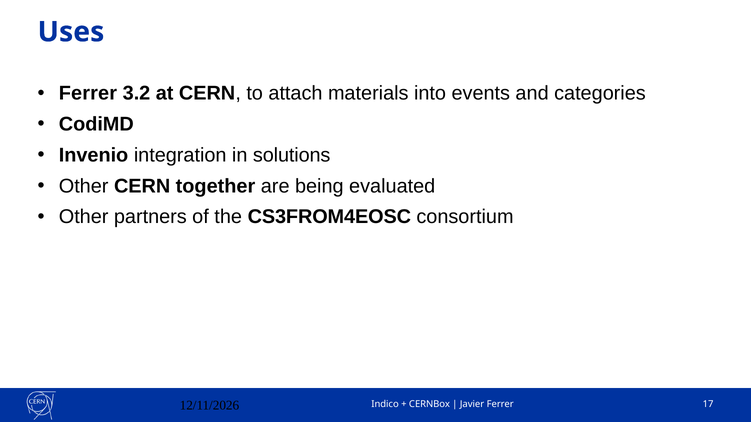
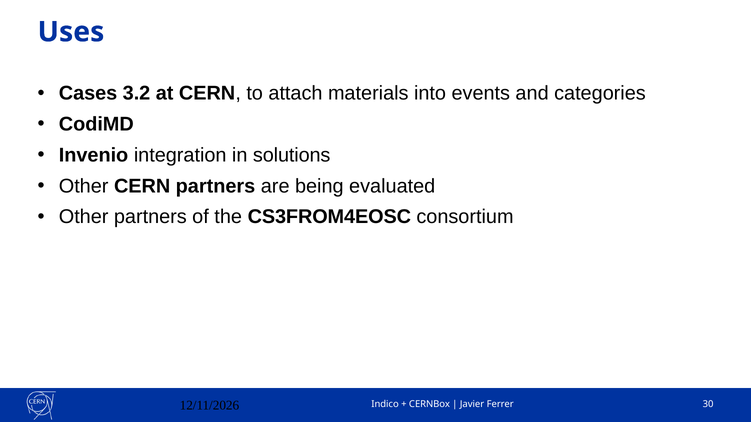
Ferrer: Ferrer -> Cases (88, 93)
CERN together: together -> partners (215, 186)
17: 17 -> 30 (708, 405)
